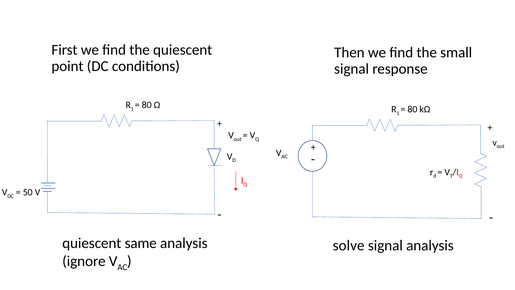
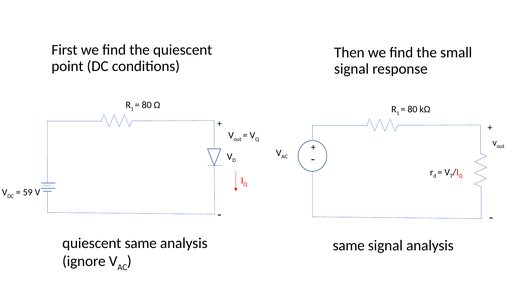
50: 50 -> 59 (28, 192)
solve: solve -> same (349, 245)
